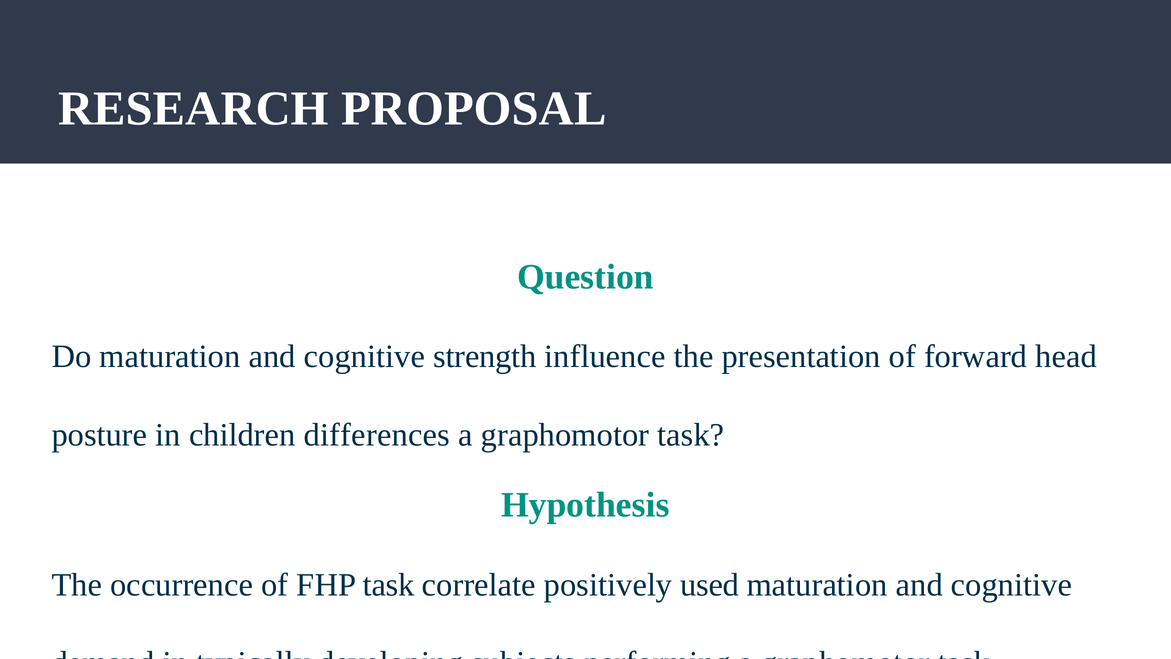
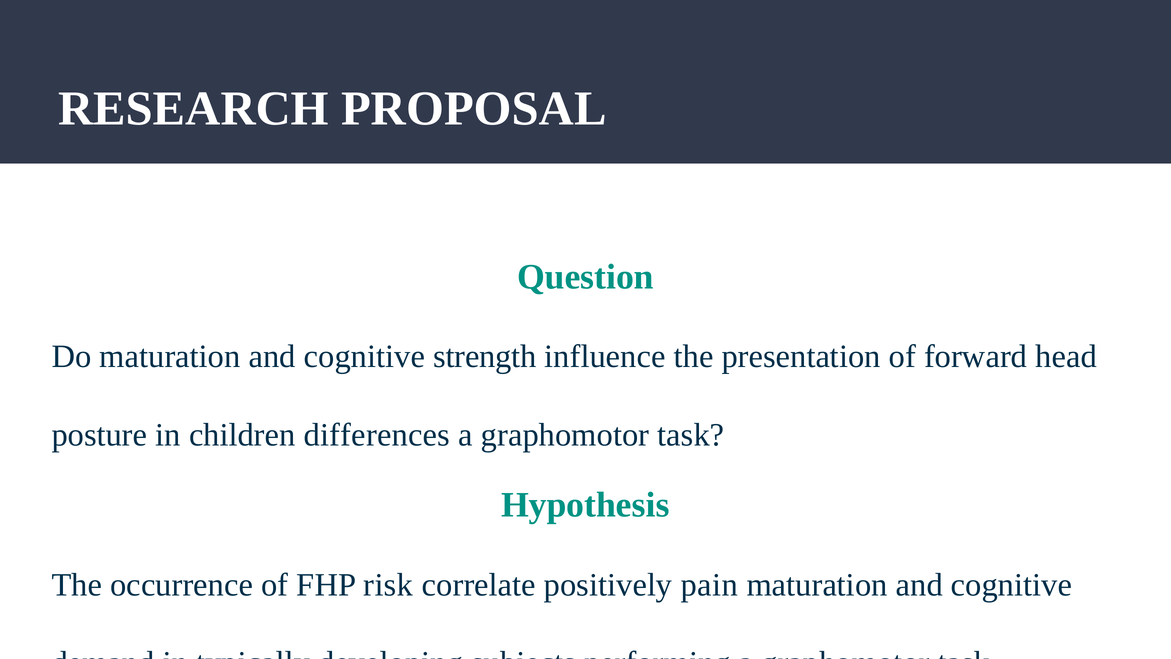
FHP task: task -> risk (388, 585)
used: used -> pain (709, 585)
